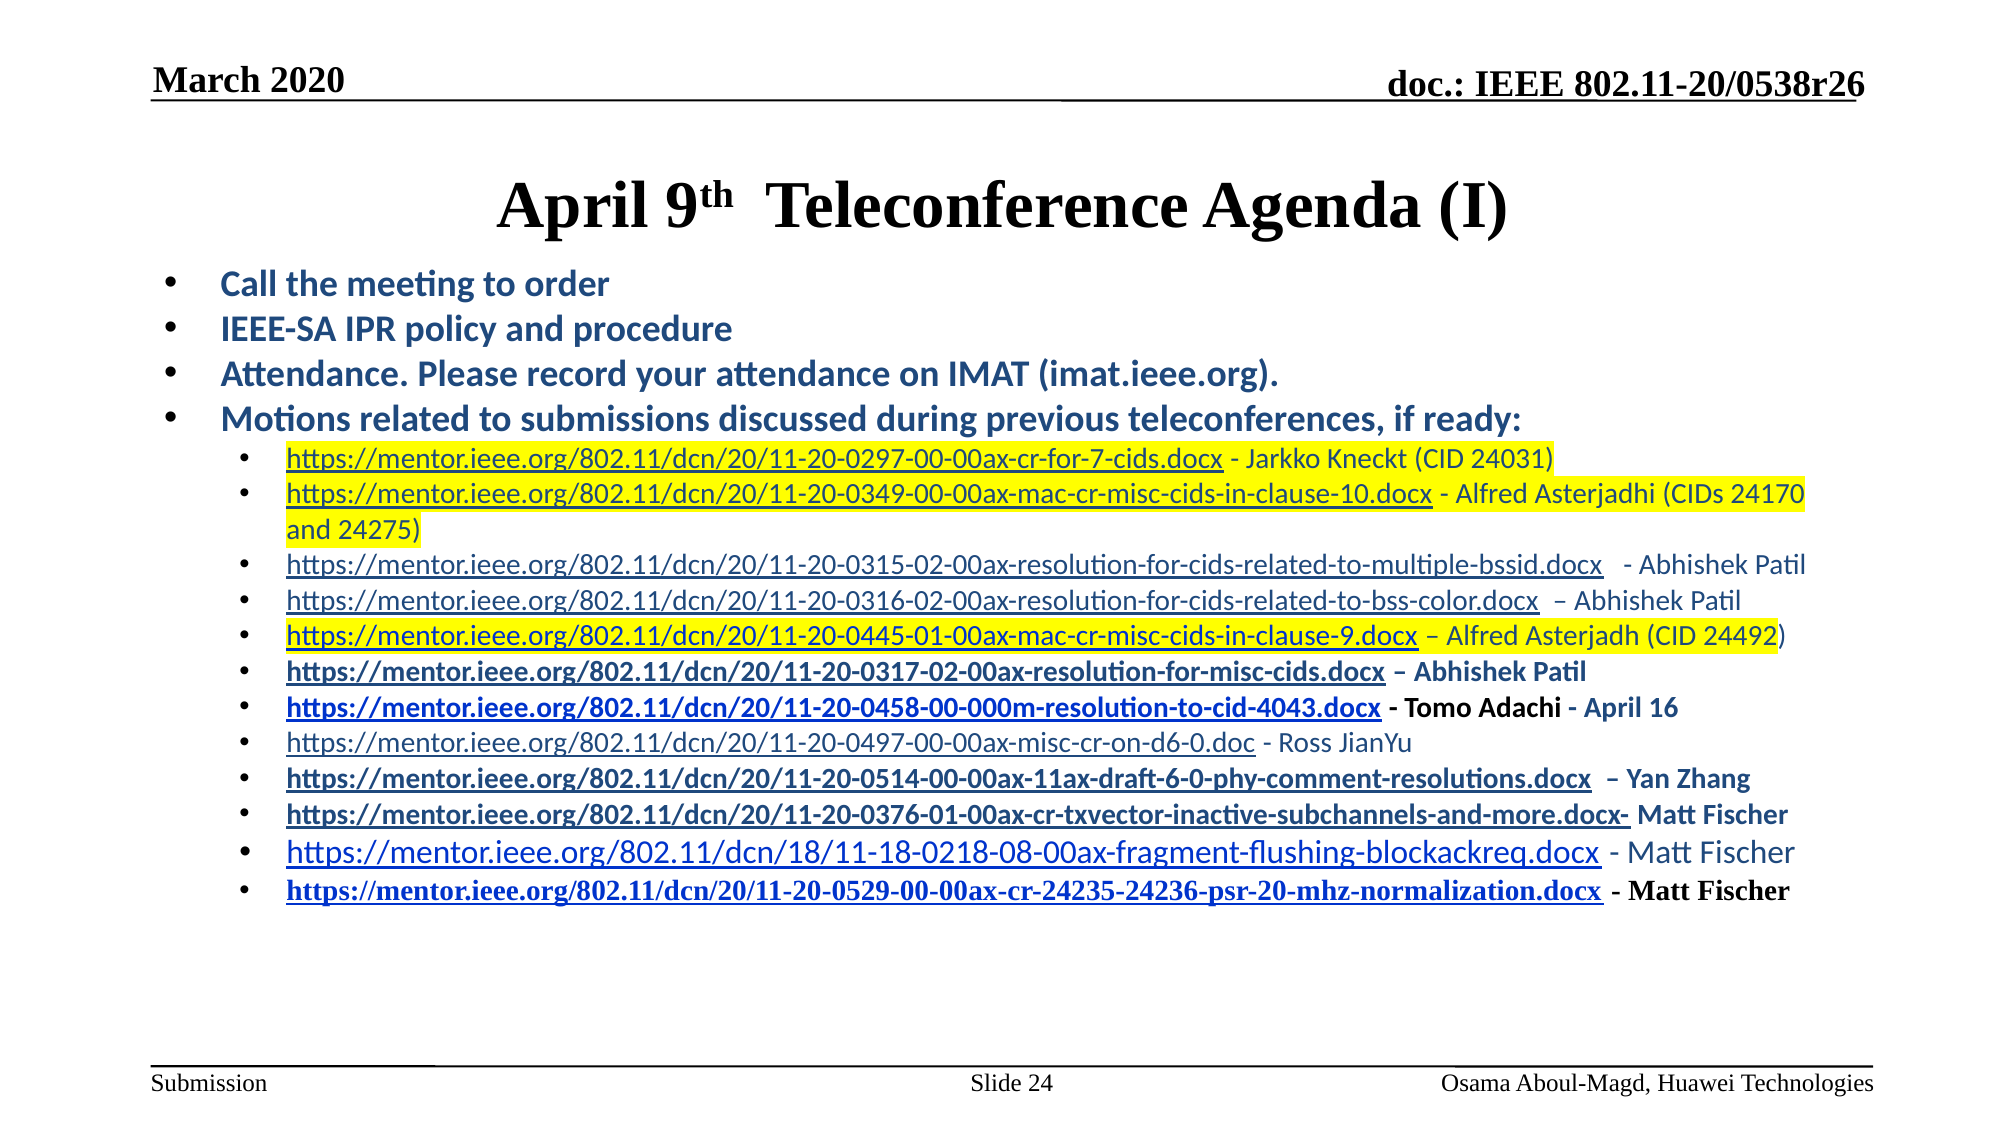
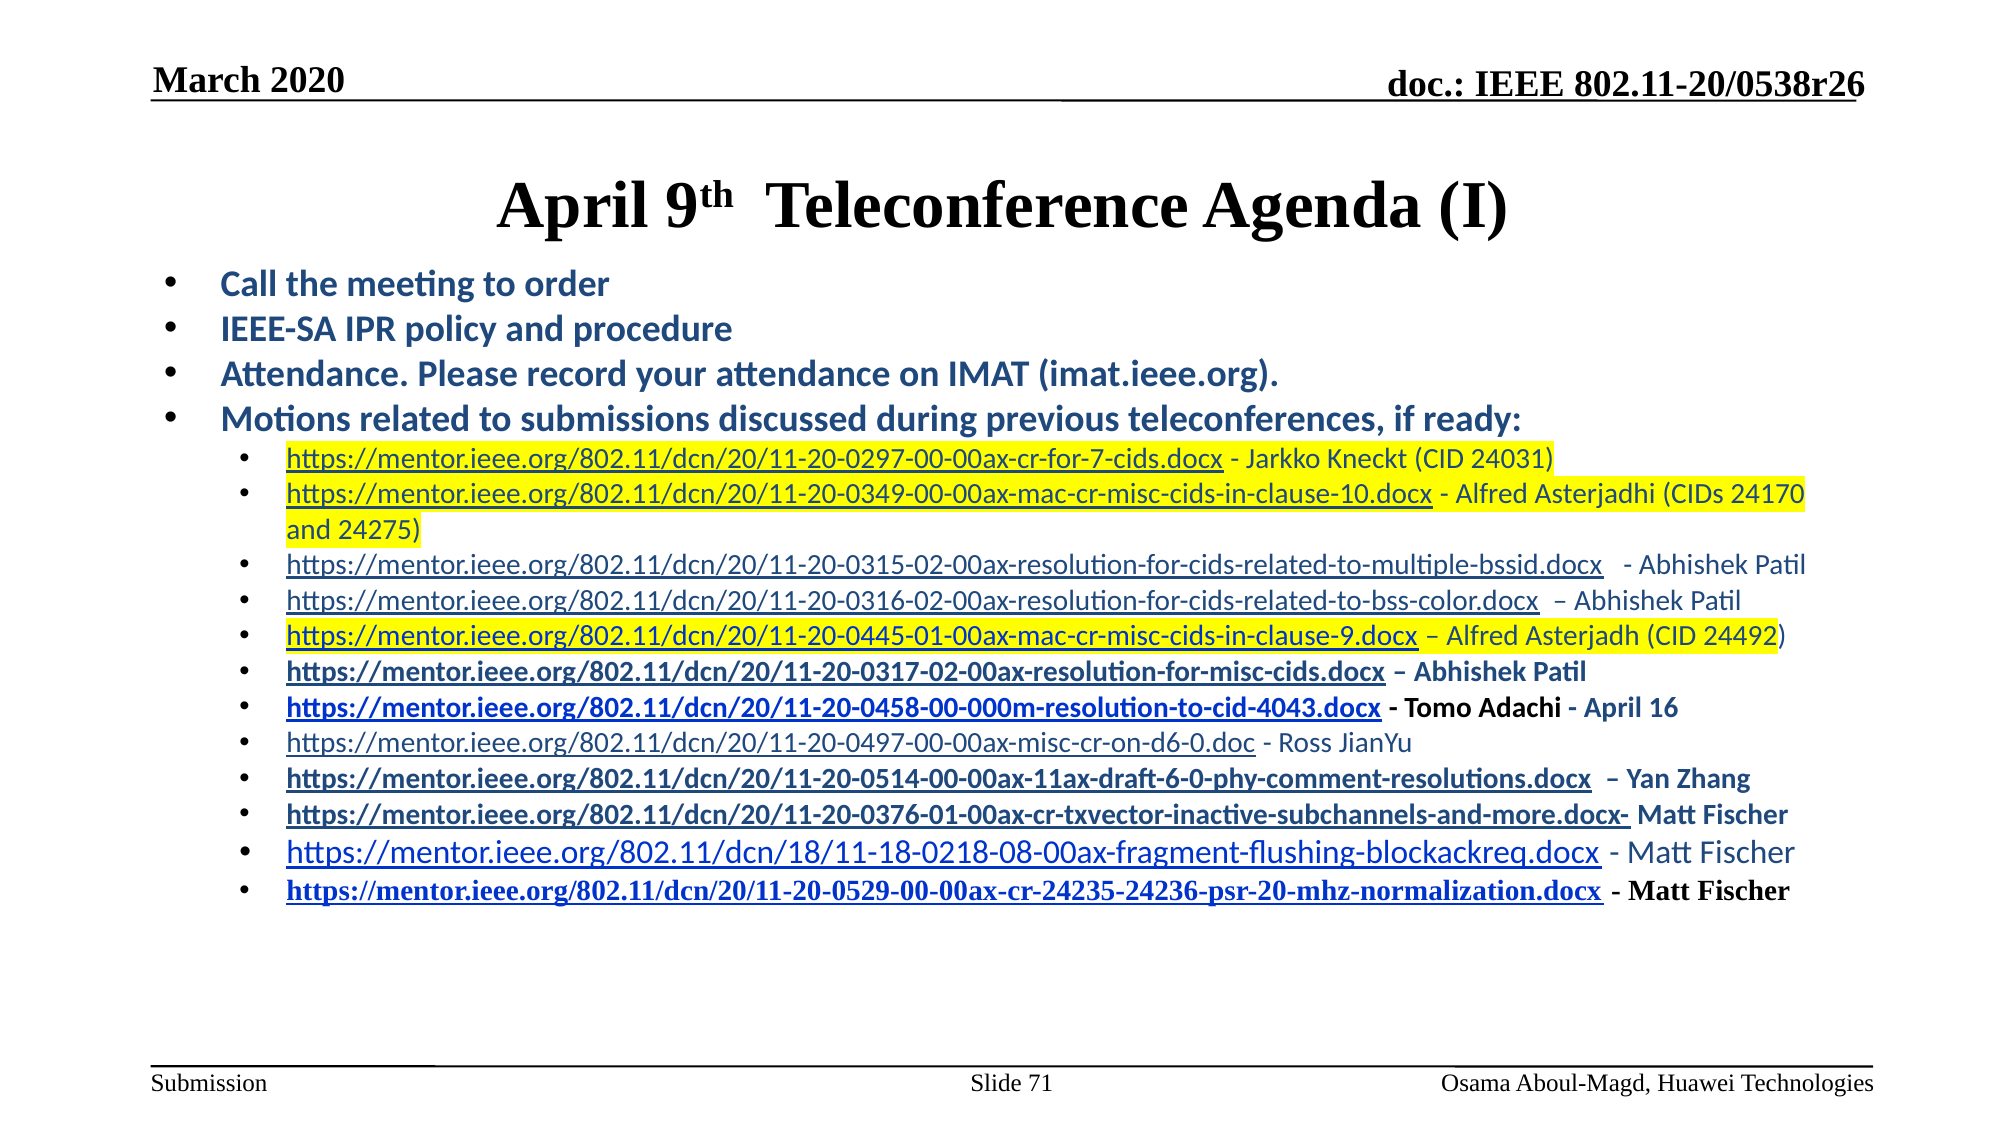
24: 24 -> 71 (1041, 1083)
